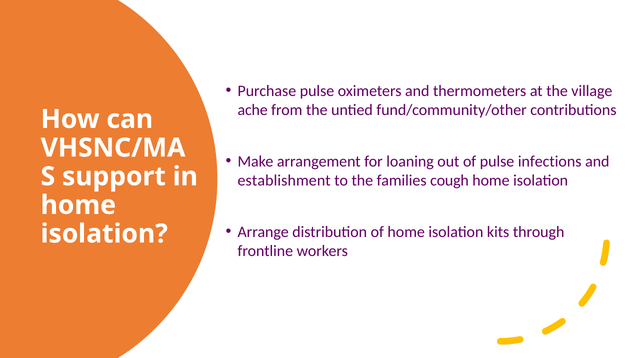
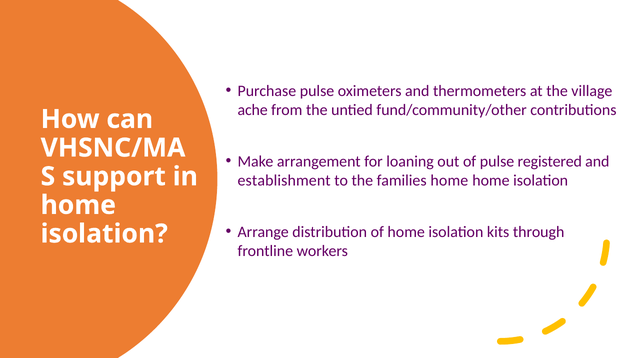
infections: infections -> registered (550, 161)
families cough: cough -> home (449, 180)
